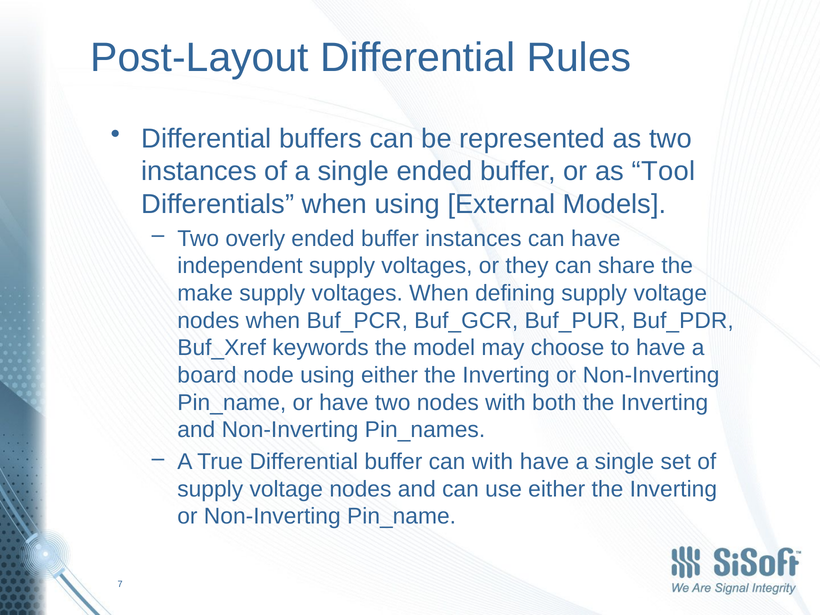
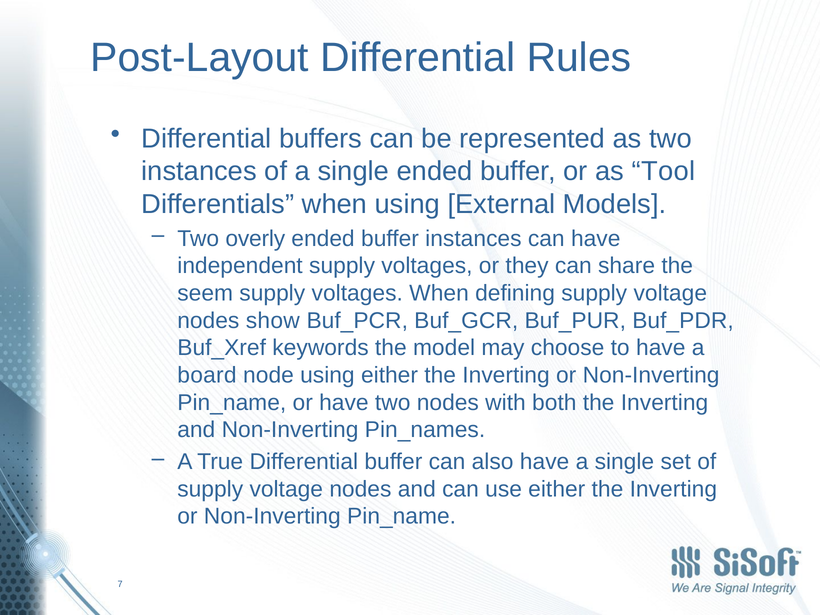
make: make -> seem (205, 293)
nodes when: when -> show (273, 321)
can with: with -> also (493, 462)
